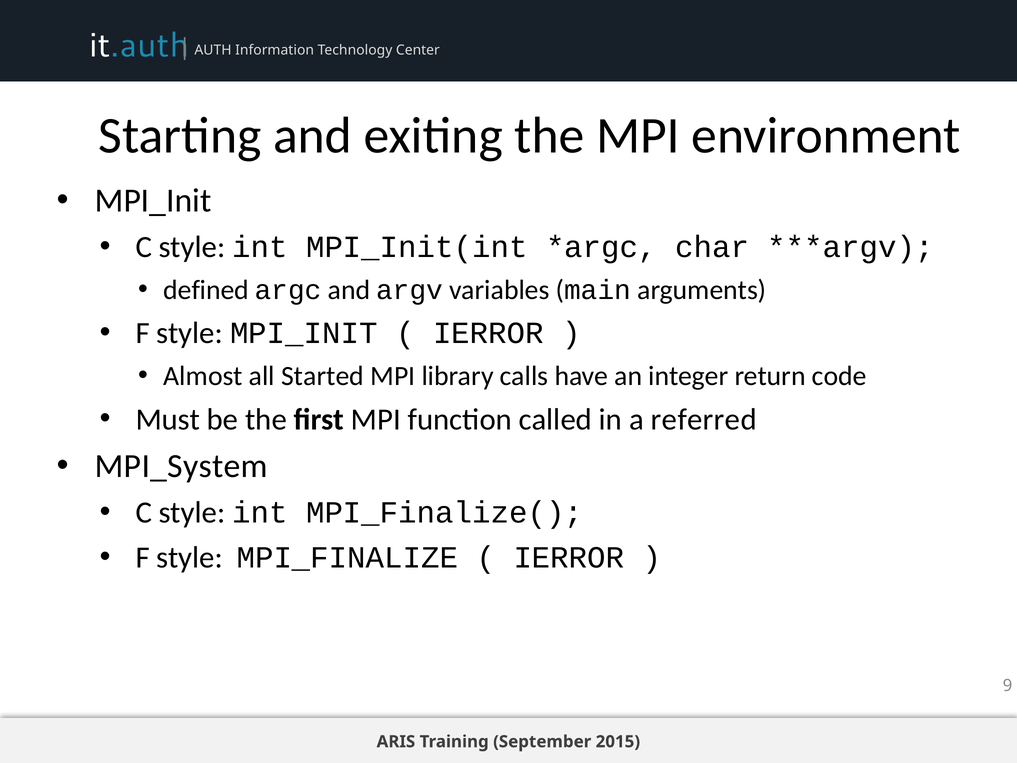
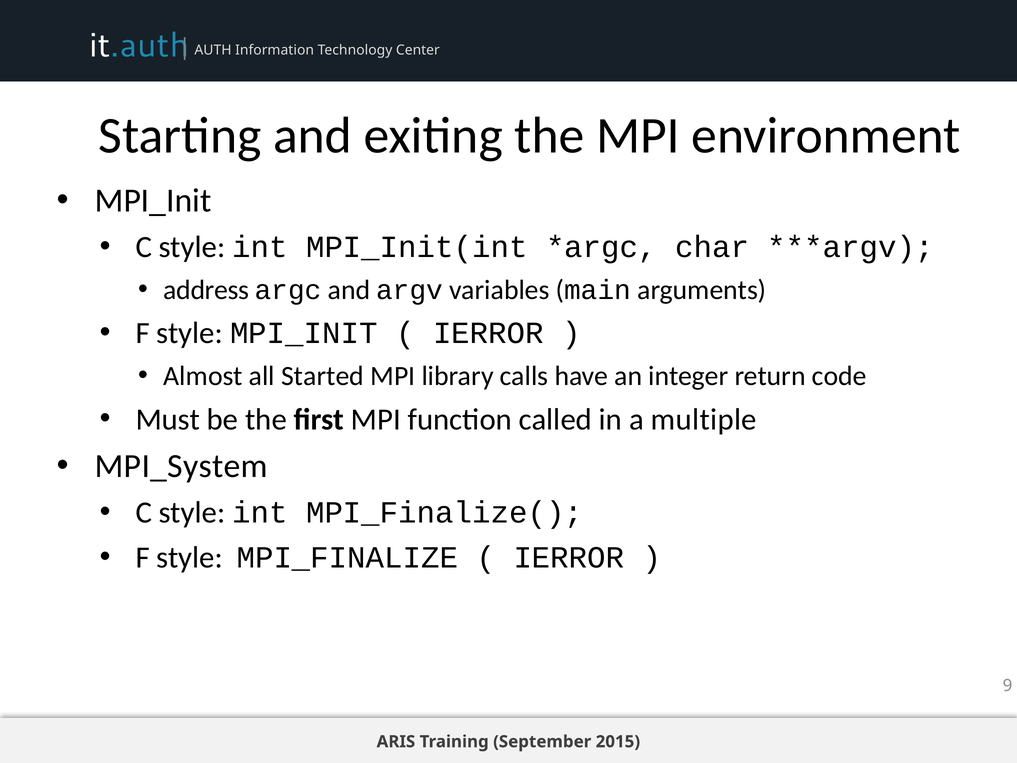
defined: defined -> address (206, 290)
referred: referred -> multiple (704, 419)
